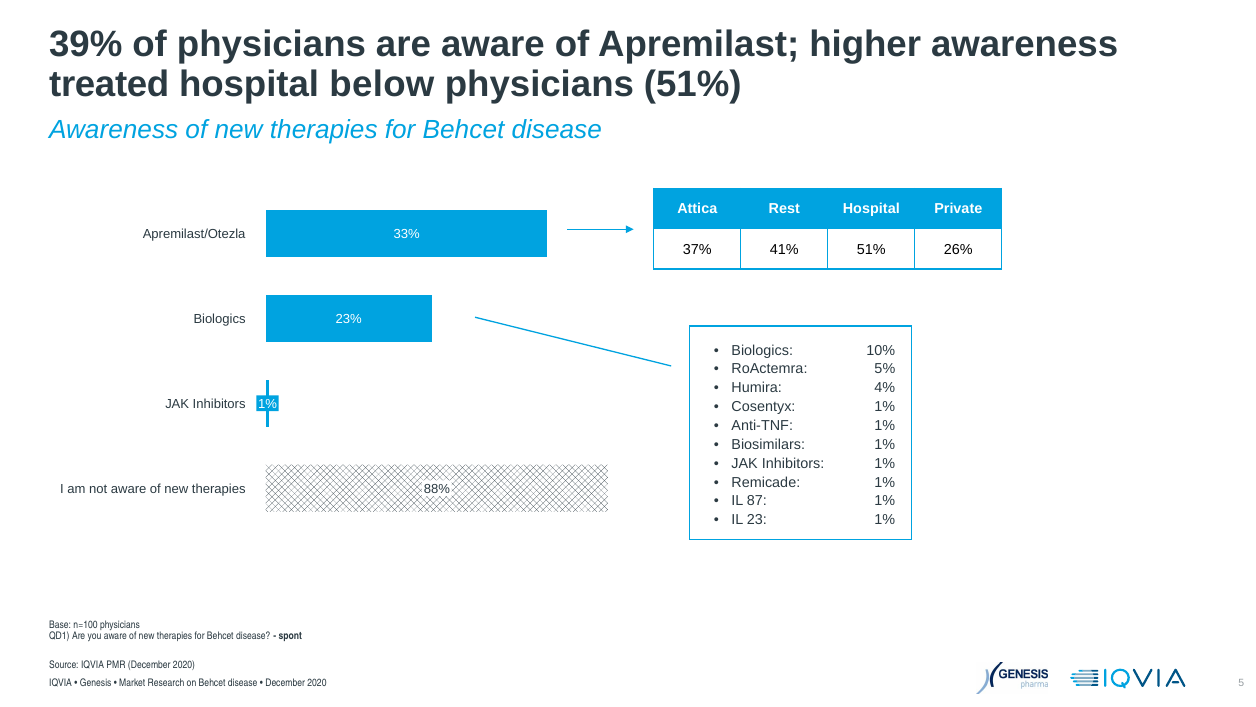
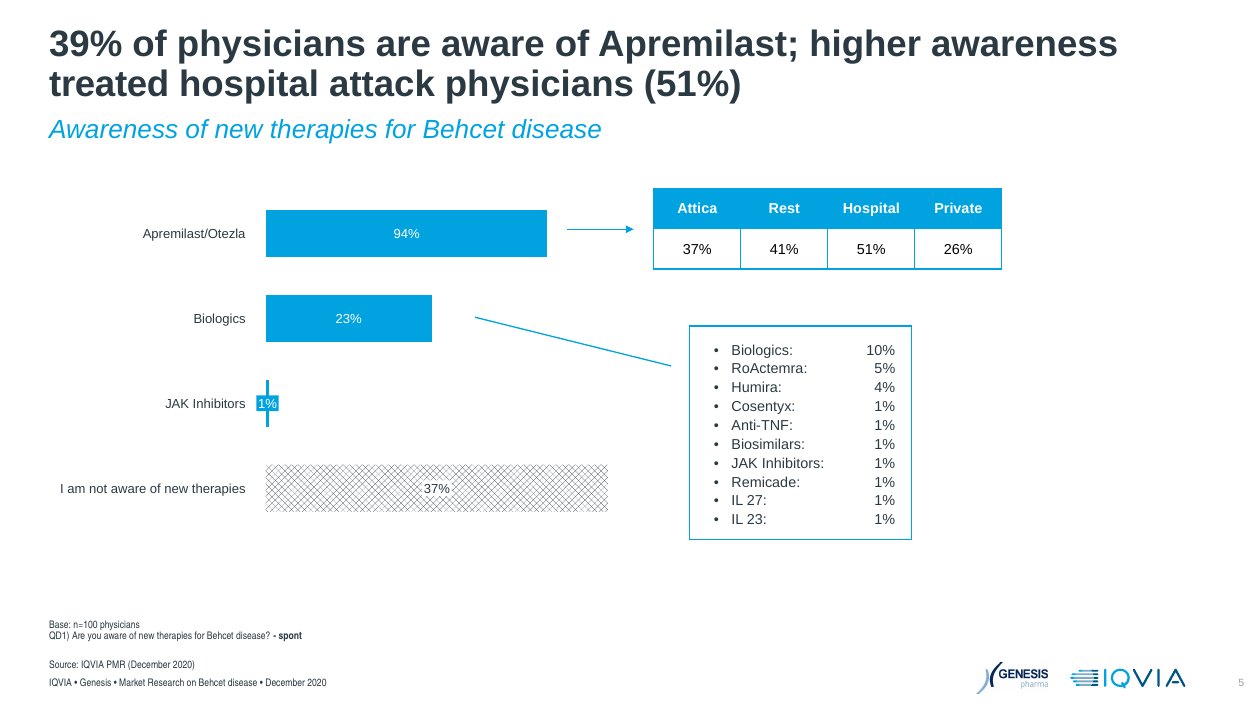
below: below -> attack (382, 84)
33%: 33% -> 94% (407, 234)
88%: 88% -> 37% (437, 489)
87: 87 -> 27 (757, 501)
